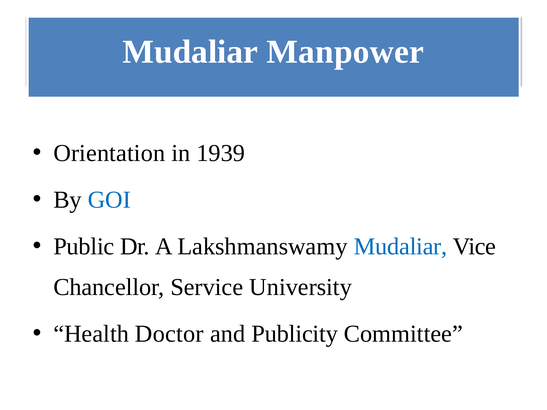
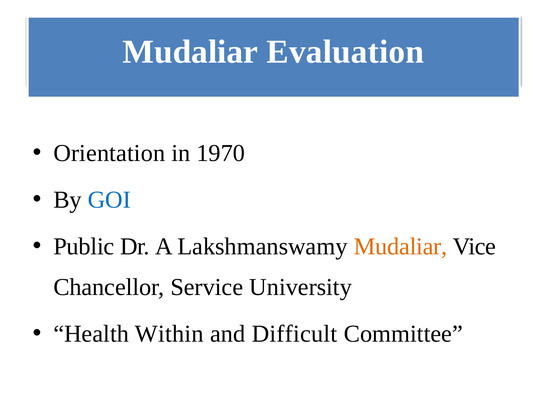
Manpower: Manpower -> Evaluation (345, 52)
1939: 1939 -> 1970 (221, 153)
Mudaliar colour: blue -> orange (401, 247)
Doctor: Doctor -> Within (169, 334)
Publicity: Publicity -> Difficult (295, 334)
